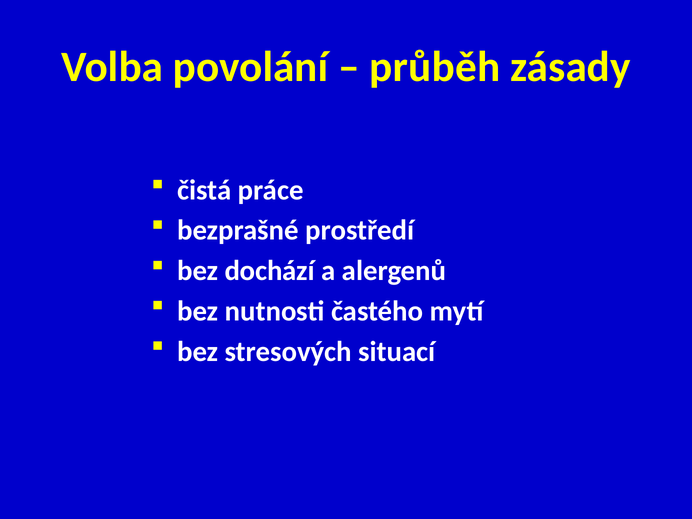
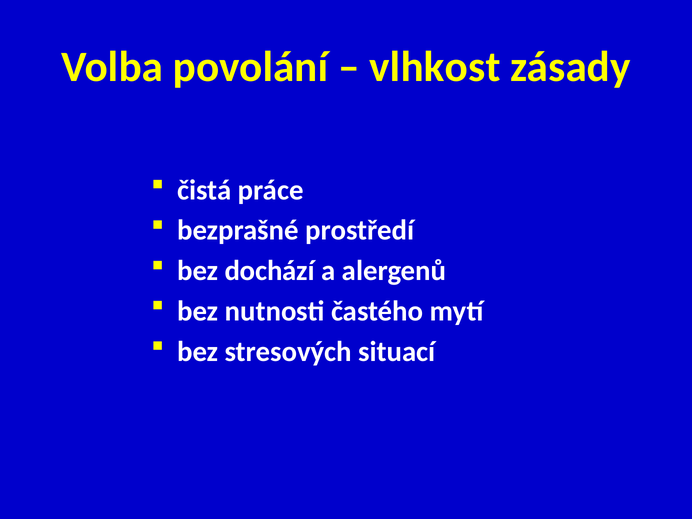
průběh: průběh -> vlhkost (435, 67)
